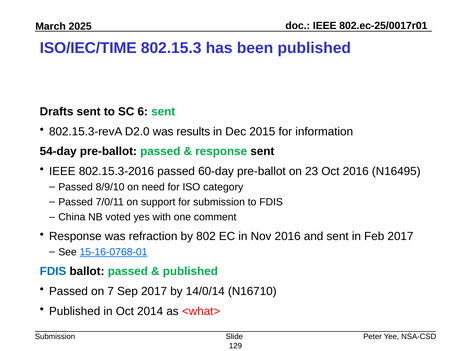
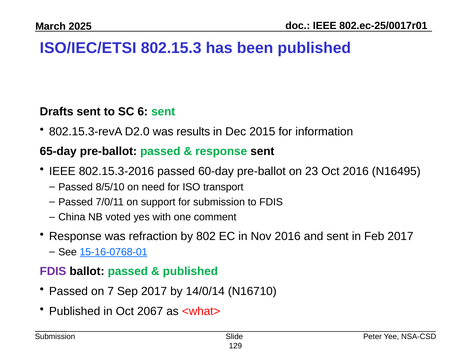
ISO/IEC/TIME: ISO/IEC/TIME -> ISO/IEC/ETSI (88, 48)
54-day: 54-day -> 65-day (58, 151)
8/9/10: 8/9/10 -> 8/5/10 (110, 187)
category: category -> transport (223, 187)
FDIS colour: blue -> purple (53, 271)
2014: 2014 -> 2067 (150, 311)
